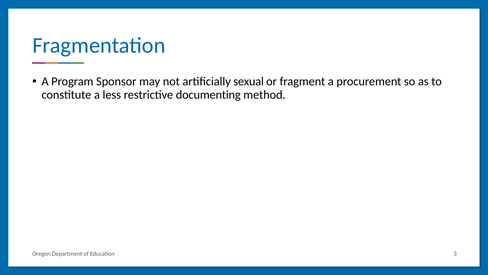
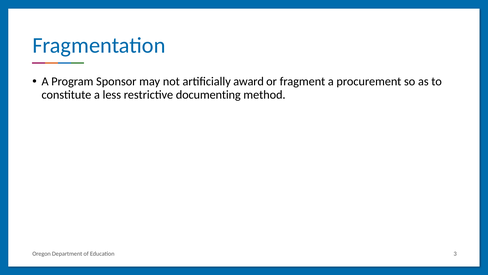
sexual: sexual -> award (249, 81)
